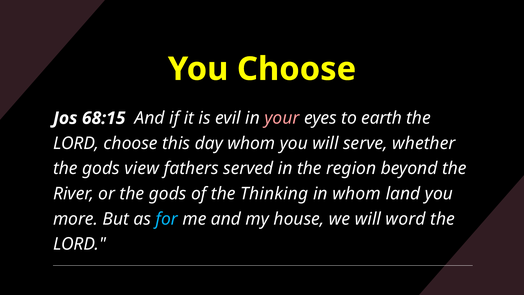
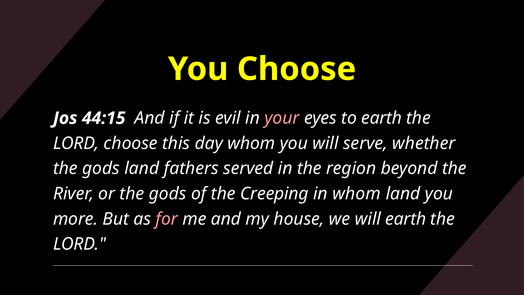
68:15: 68:15 -> 44:15 (104, 118)
gods view: view -> land (142, 168)
Thinking: Thinking -> Creeping (274, 194)
for colour: light blue -> pink (167, 219)
will word: word -> earth (406, 219)
